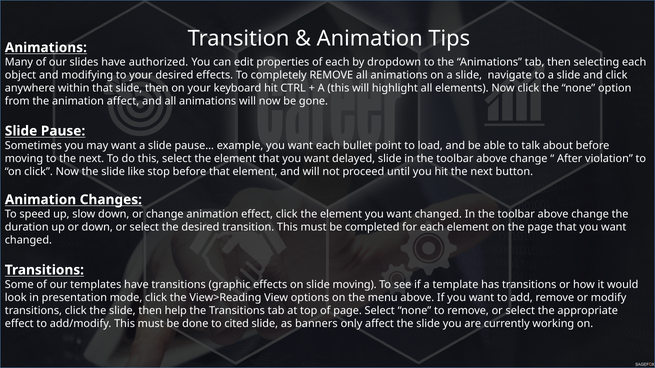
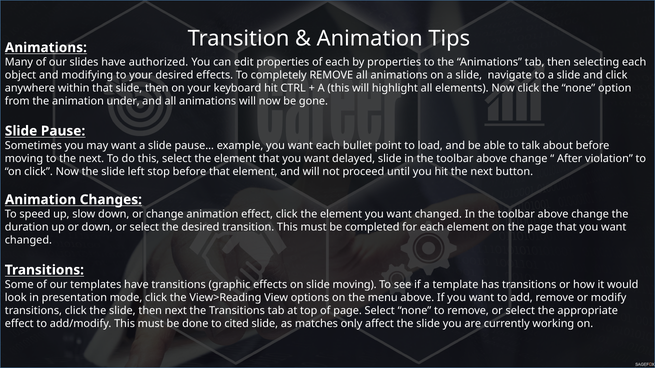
by dropdown: dropdown -> properties (394, 62)
animation affect: affect -> under (123, 101)
like: like -> left (136, 172)
then help: help -> next (176, 311)
banners: banners -> matches (316, 324)
